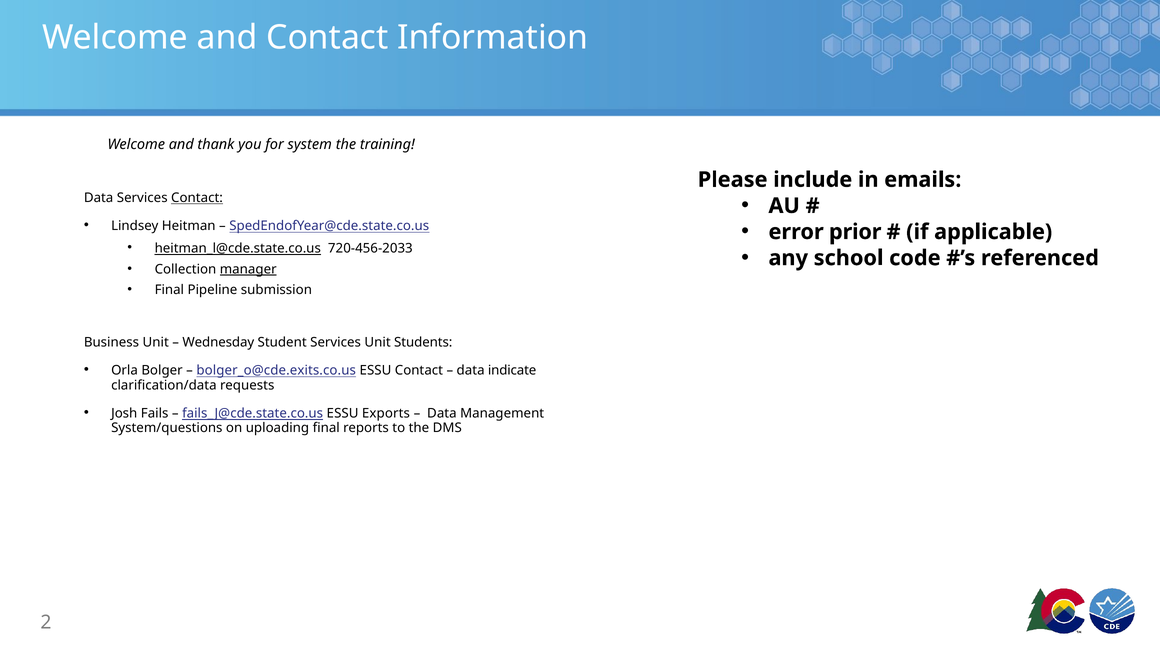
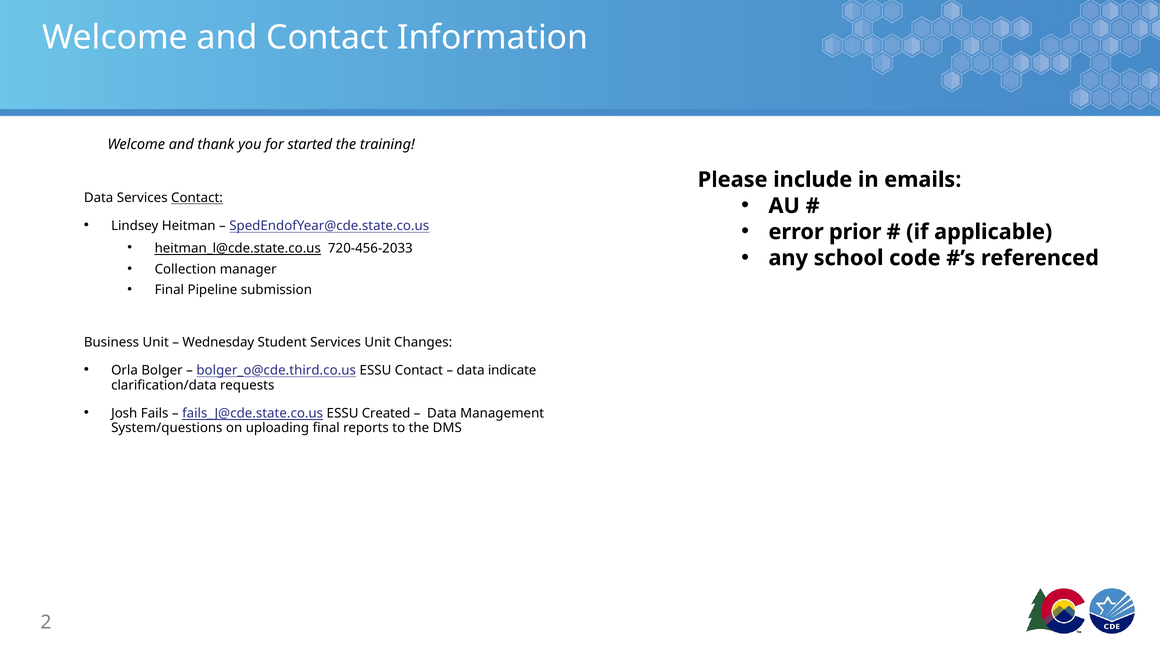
system: system -> started (310, 144)
manager underline: present -> none (248, 269)
Students: Students -> Changes (423, 342)
bolger_o@cde.exits.co.us: bolger_o@cde.exits.co.us -> bolger_o@cde.third.co.us (276, 370)
Exports: Exports -> Created (386, 413)
